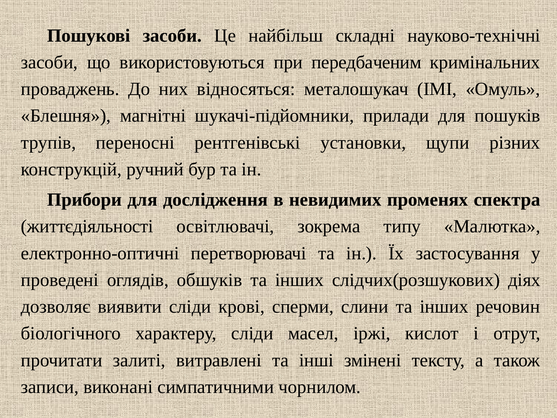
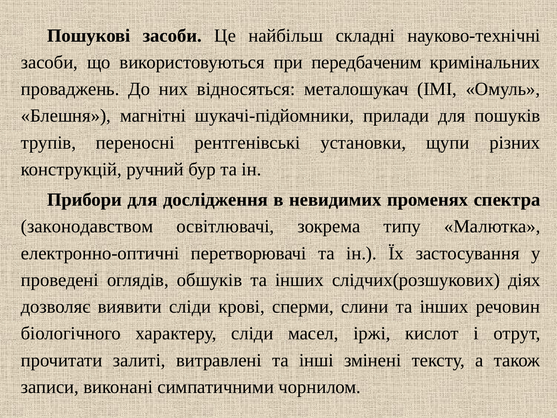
життєдіяльності: життєдіяльності -> законодавством (87, 226)
